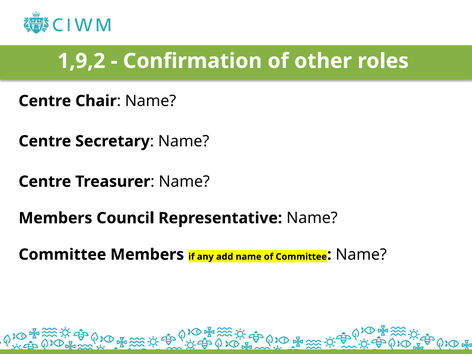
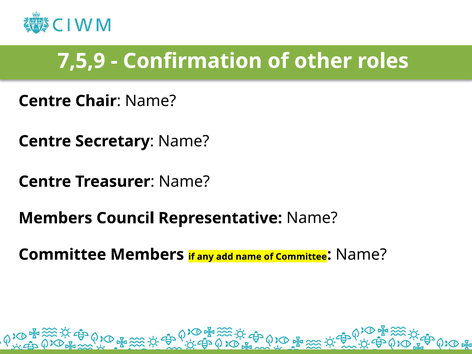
1,9,2: 1,9,2 -> 7,5,9 (81, 61)
